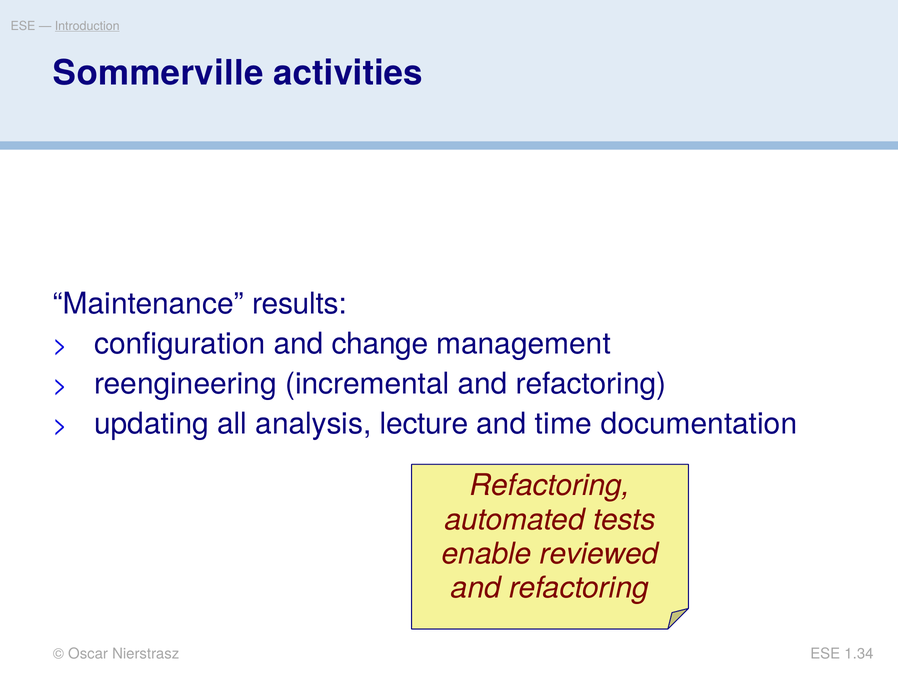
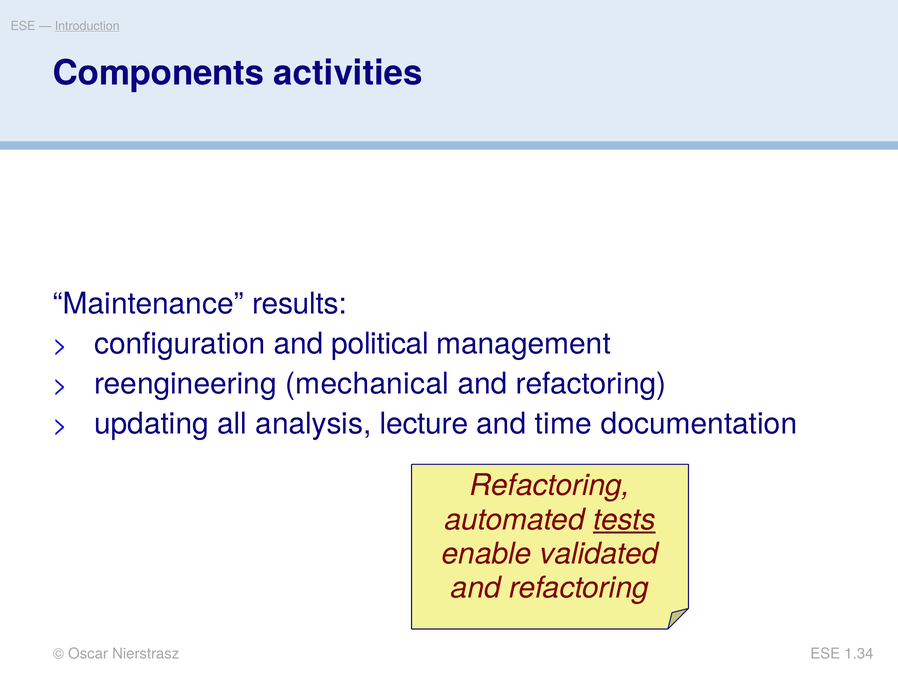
Sommerville: Sommerville -> Components (159, 73)
change: change -> political (380, 344)
incremental: incremental -> mechanical (367, 384)
tests underline: none -> present (624, 519)
reviewed: reviewed -> validated (599, 553)
